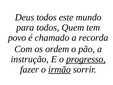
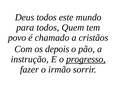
recorda: recorda -> cristãos (93, 38)
ordem: ordem -> depois (57, 49)
irmão underline: present -> none (59, 69)
